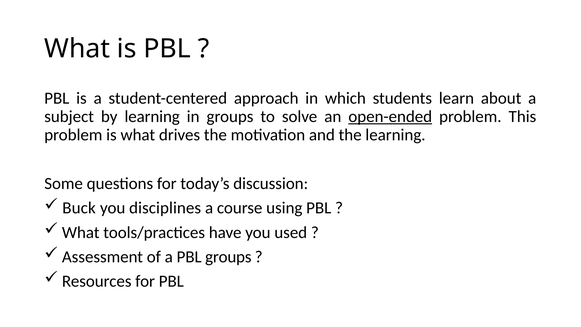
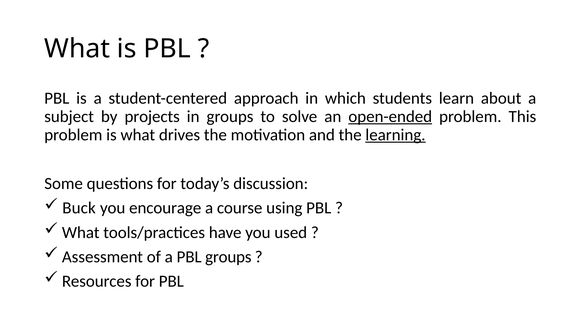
by learning: learning -> projects (152, 117)
learning underline: none -> present (395, 135)
disciplines: disciplines -> encourage (165, 208)
